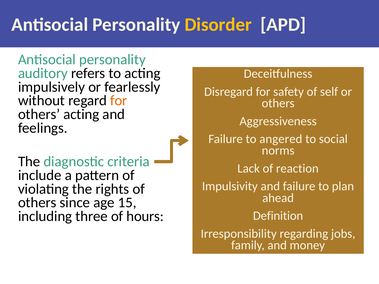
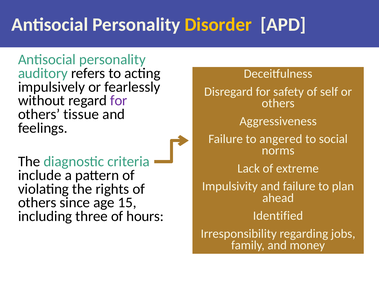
for colour: orange -> purple (119, 101)
others acting: acting -> tissue (81, 114)
reaction: reaction -> extreme (297, 169)
Definition: Definition -> Identified (278, 216)
